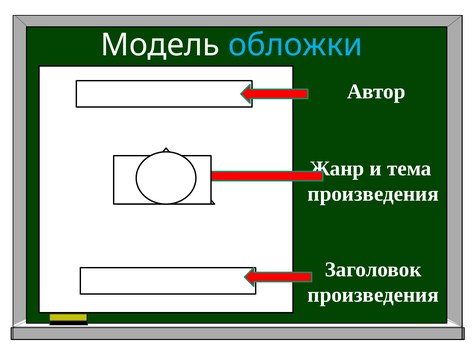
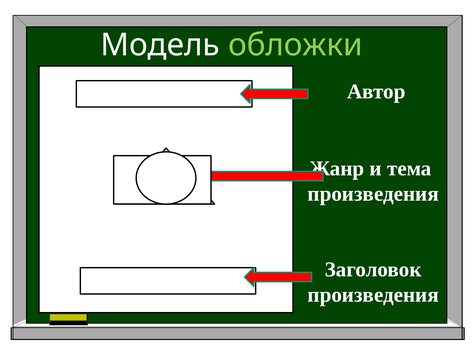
обложки colour: light blue -> light green (295, 45)
